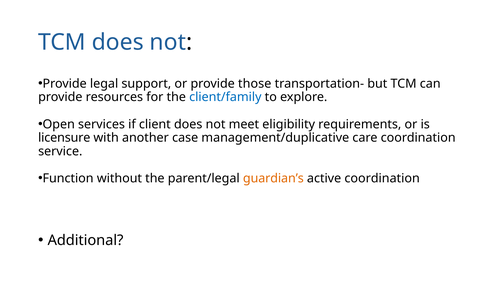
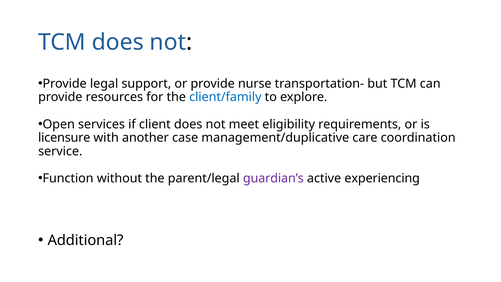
those: those -> nurse (255, 84)
guardian’s colour: orange -> purple (273, 178)
active coordination: coordination -> experiencing (382, 178)
